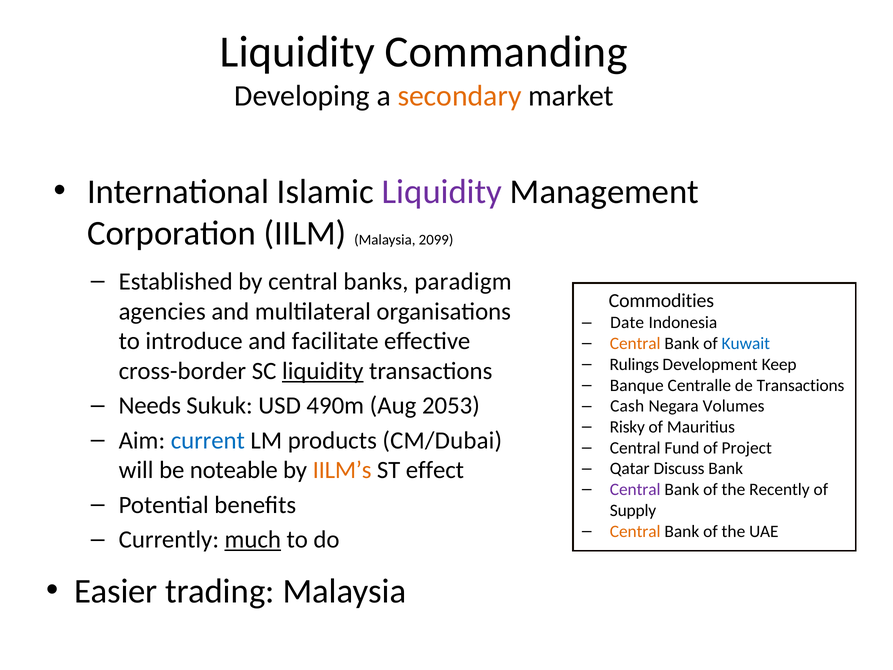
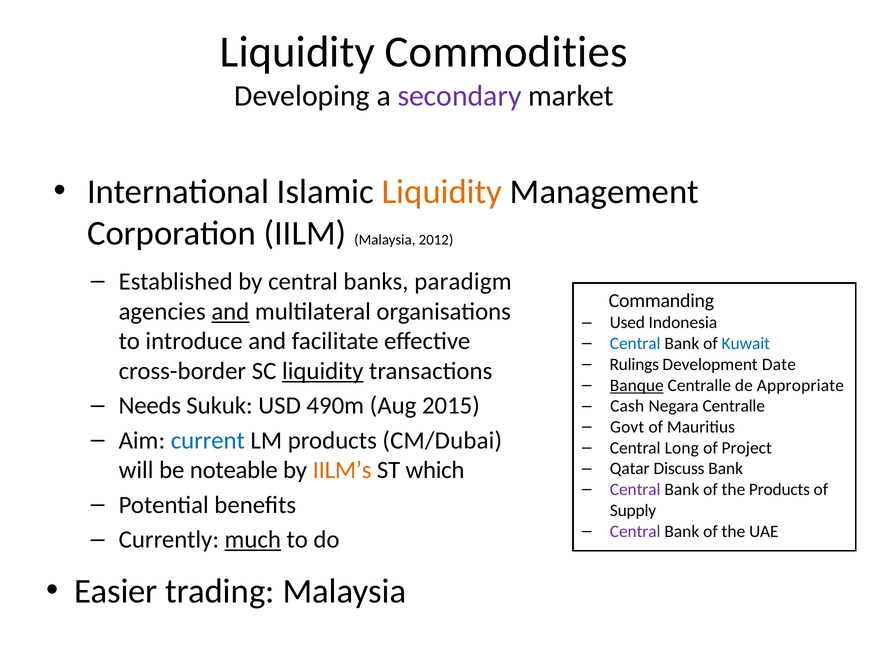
Commanding: Commanding -> Commodities (506, 52)
secondary colour: orange -> purple (459, 96)
Liquidity colour: purple -> orange (442, 191)
2099: 2099 -> 2012 (436, 240)
Commodities: Commodities -> Commanding (661, 300)
and underline: none -> present (230, 311)
Date: Date -> Used (627, 323)
Central colour: orange -> blue (635, 343)
Keep: Keep -> Date (779, 364)
Banque underline: none -> present (637, 385)
de Transactions: Transactions -> Appropriate (800, 385)
2053: 2053 -> 2015 (451, 406)
Negara Volumes: Volumes -> Centralle (734, 406)
Risky: Risky -> Govt (627, 427)
Fund: Fund -> Long (682, 448)
effect: effect -> which (435, 470)
the Recently: Recently -> Products (779, 489)
Central colour: orange -> purple (635, 531)
